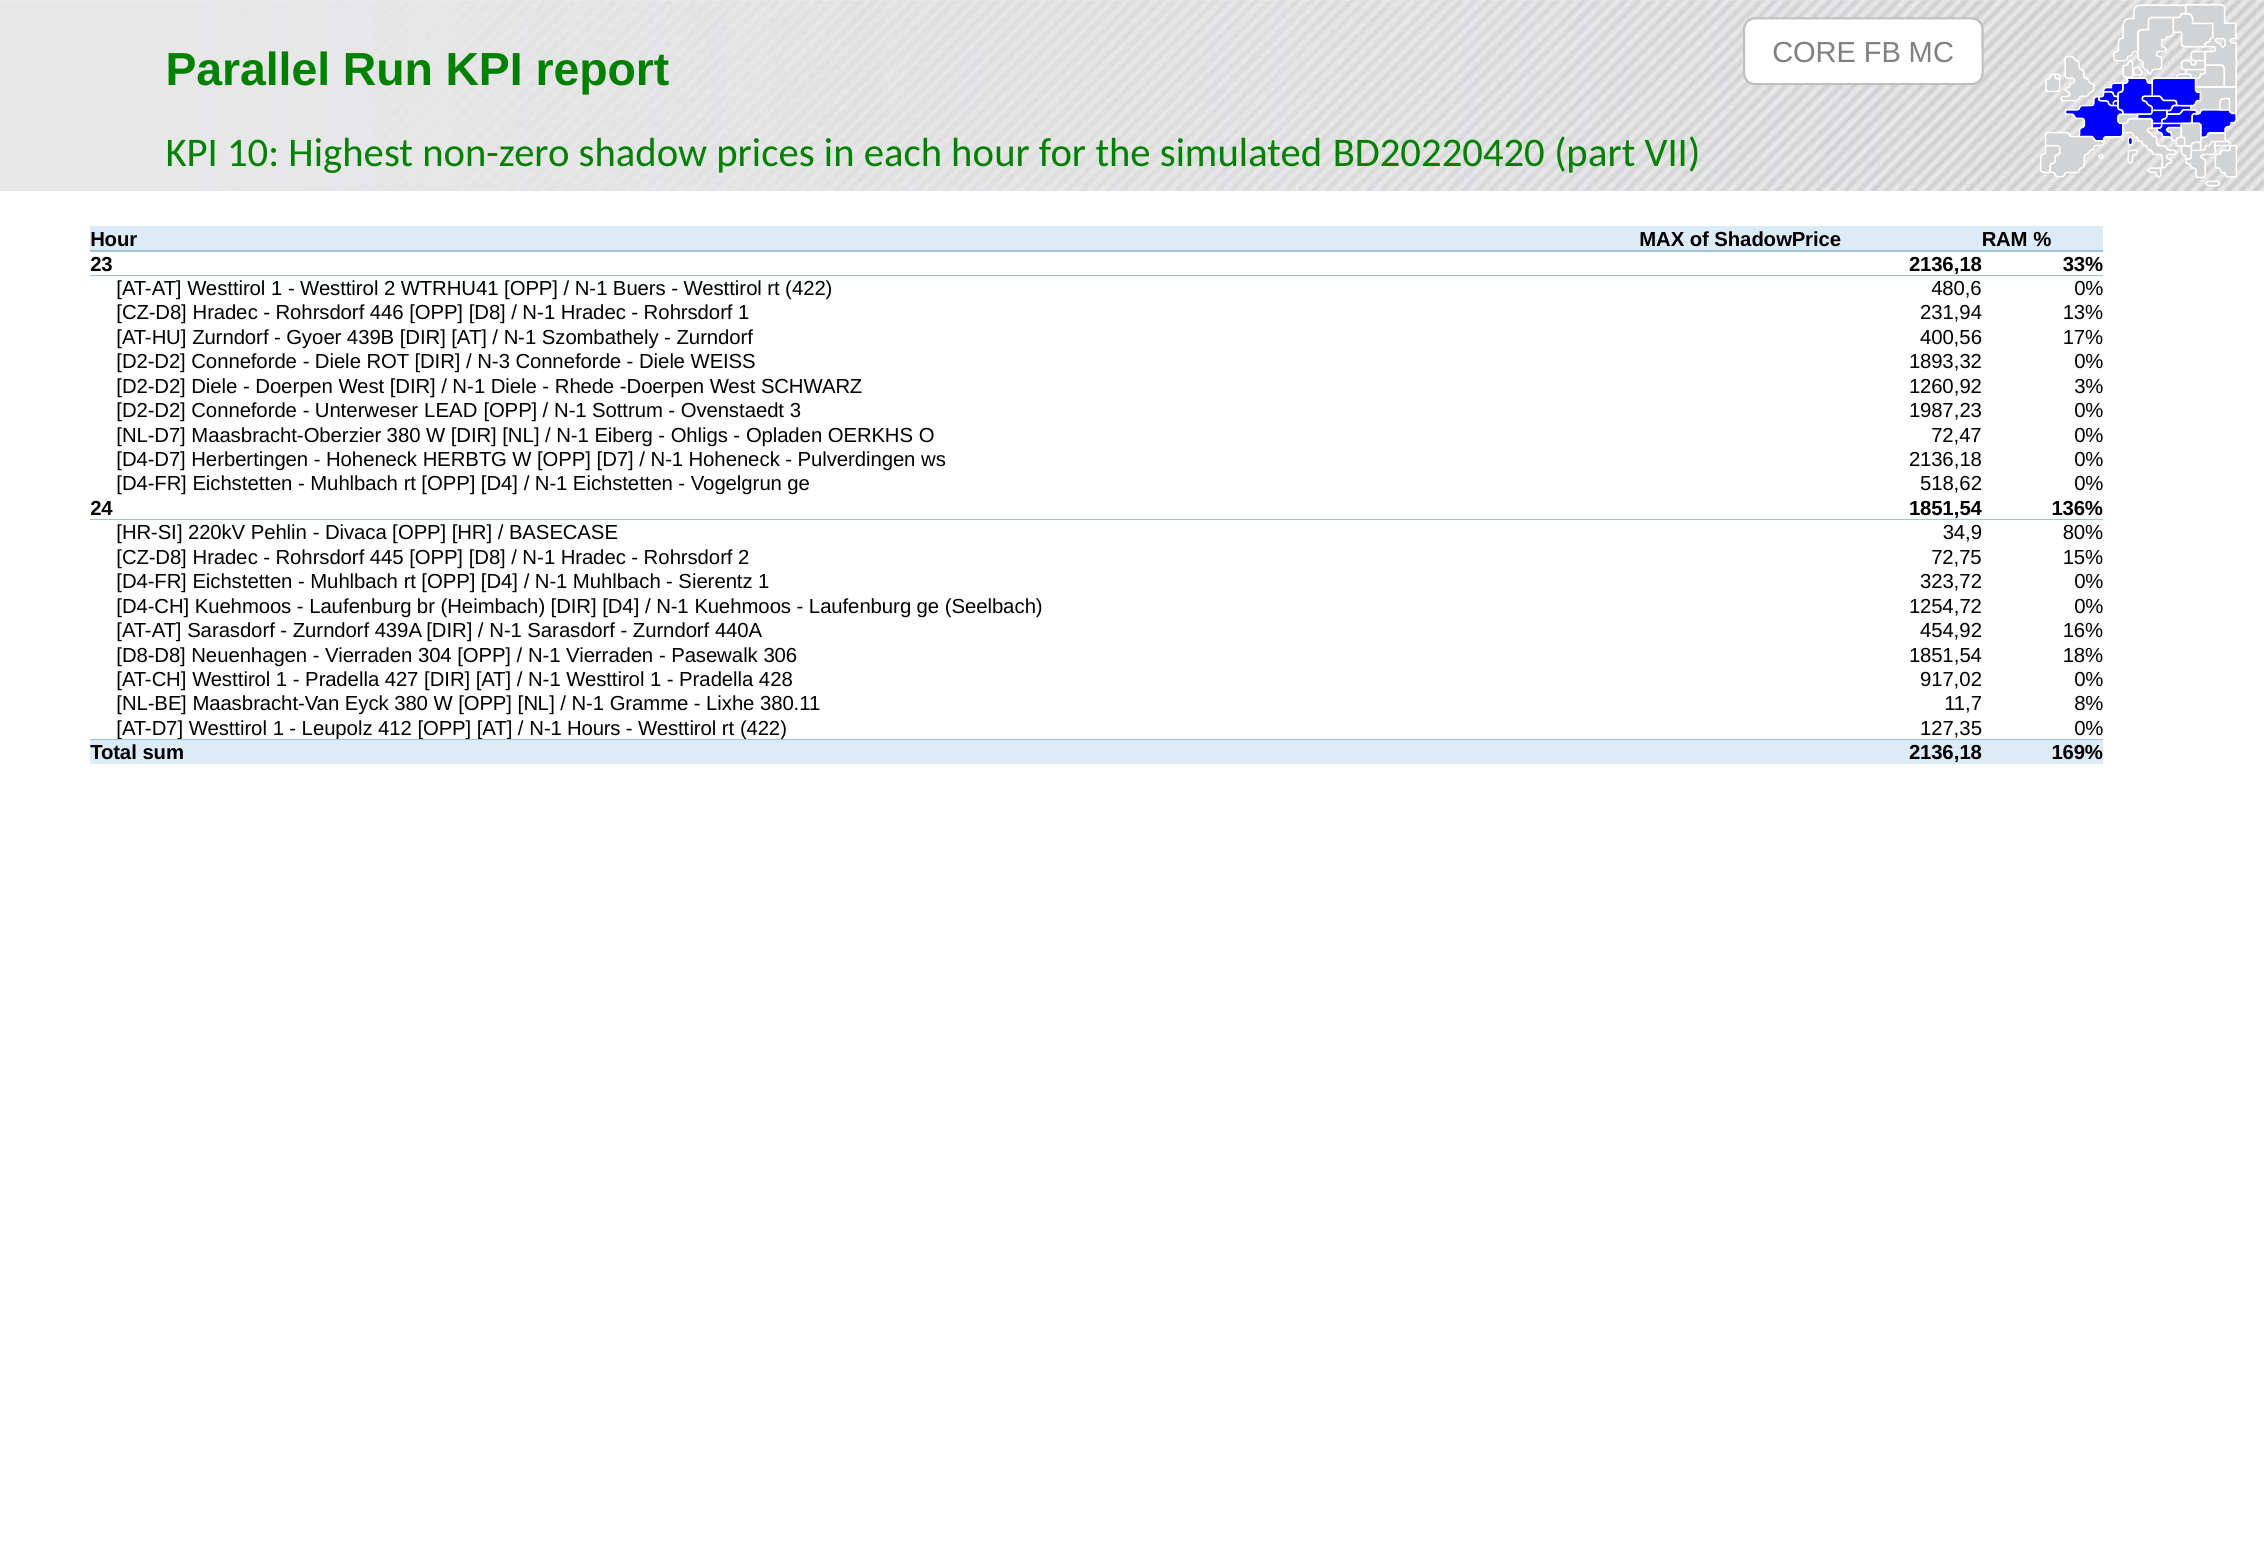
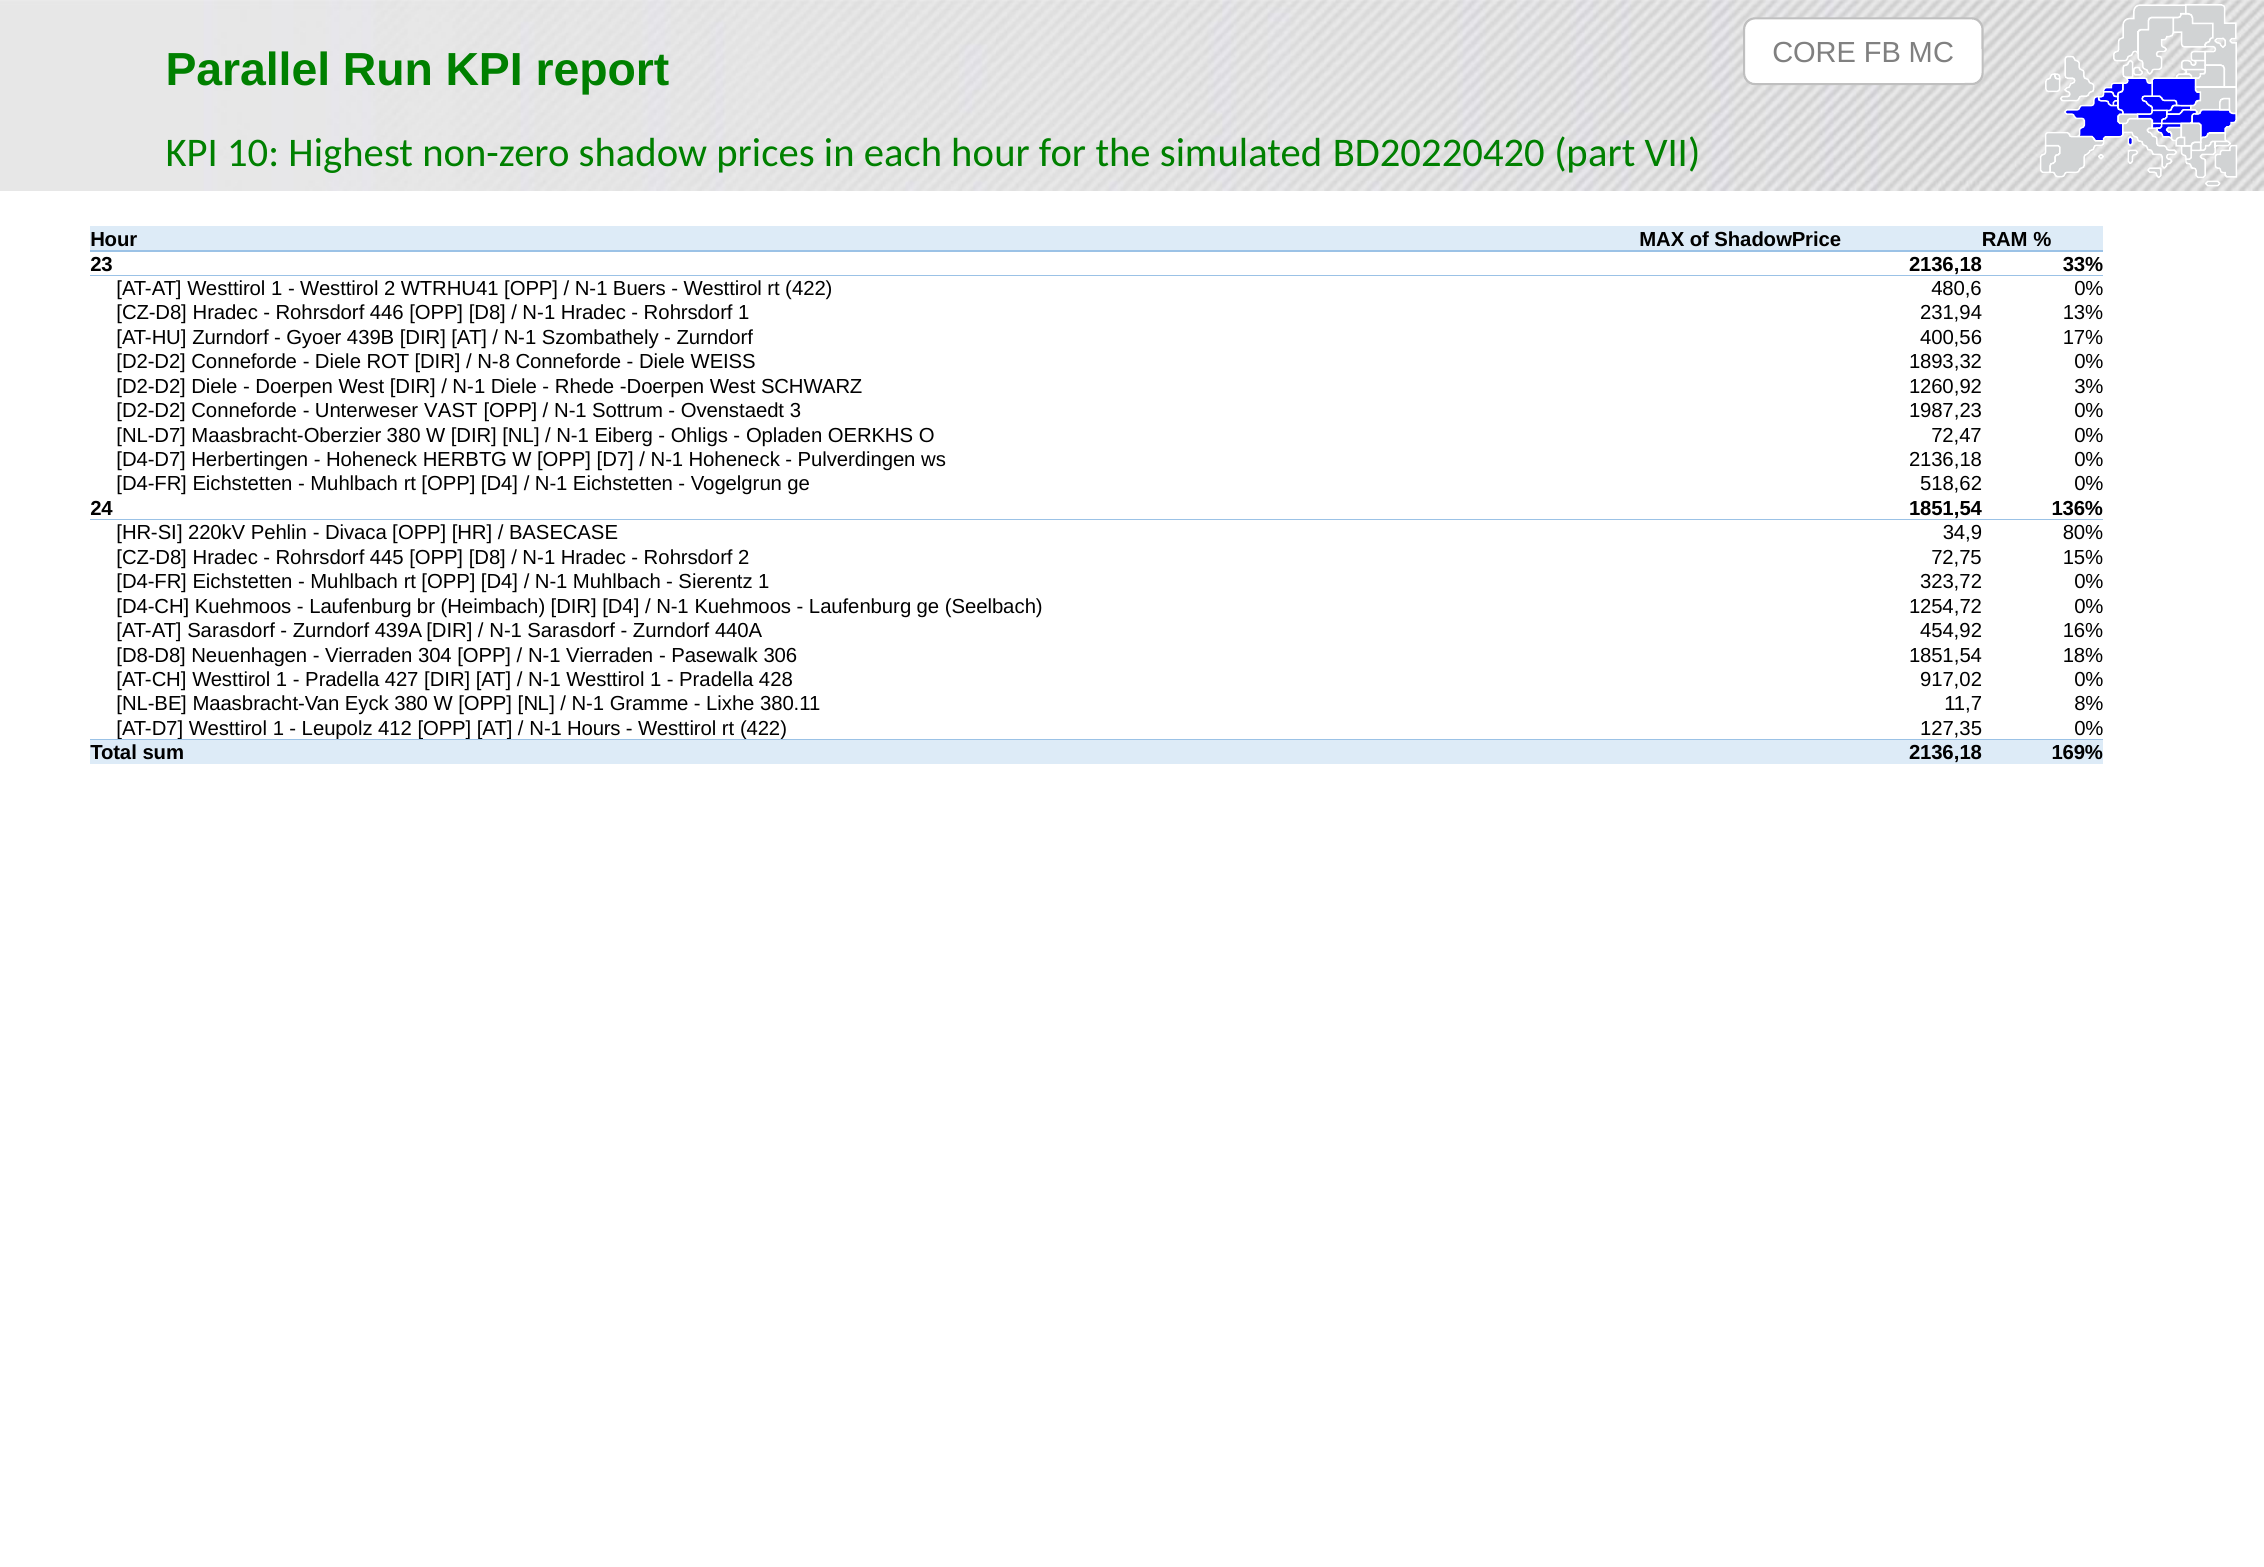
N-3: N-3 -> N-8 (494, 362)
LEAD: LEAD -> VAST (451, 411)
